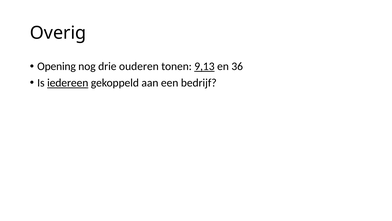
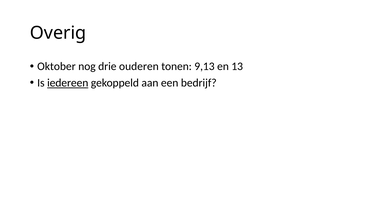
Opening: Opening -> Oktober (56, 66)
9,13 underline: present -> none (204, 66)
36: 36 -> 13 (237, 66)
